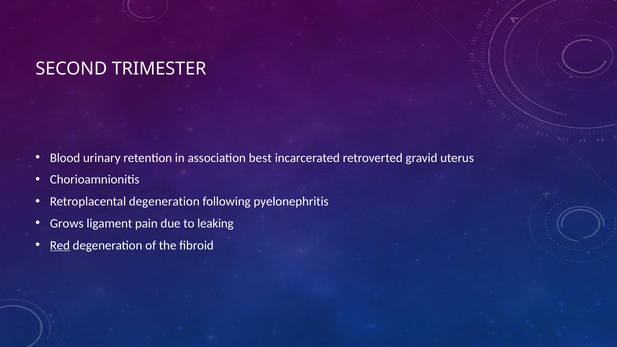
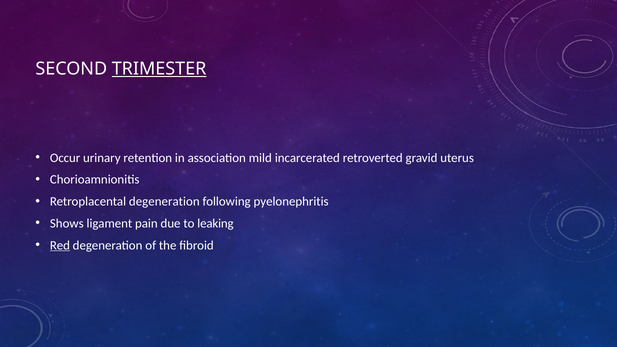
TRIMESTER underline: none -> present (159, 69)
Blood: Blood -> Occur (65, 158)
best: best -> mild (260, 158)
Grows: Grows -> Shows (67, 223)
